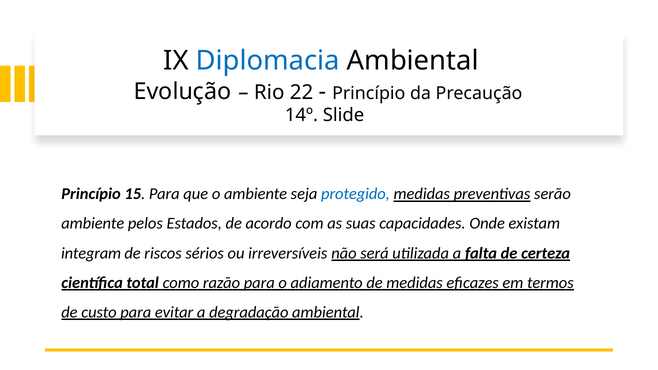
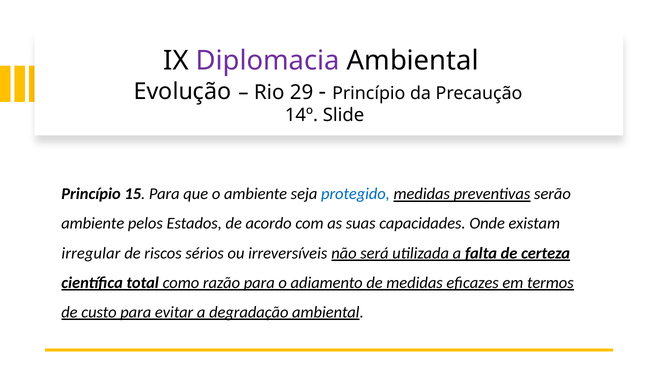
Diplomacia colour: blue -> purple (268, 61)
22: 22 -> 29 (302, 93)
integram: integram -> irregular (91, 253)
